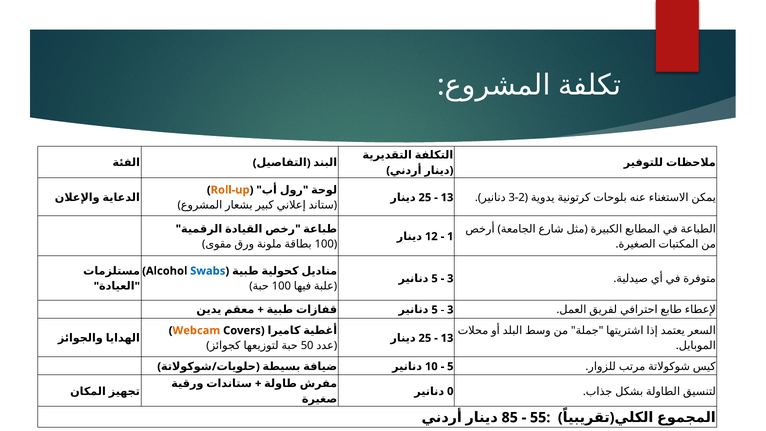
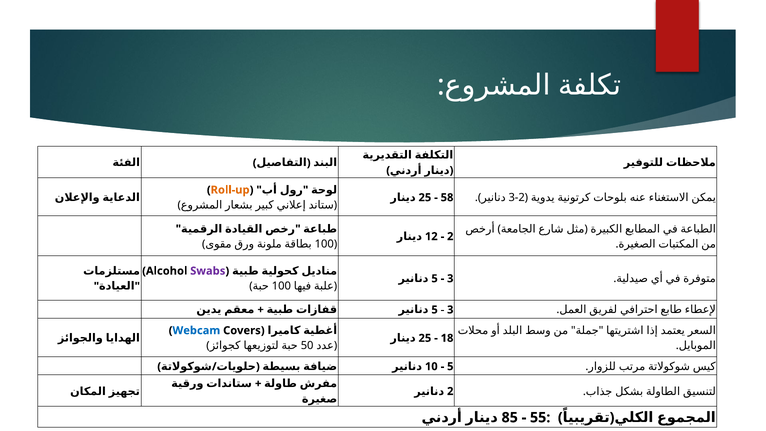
13: 13 -> 58 (447, 197)
1: 1 -> 2 (450, 236)
Swabs colour: blue -> purple (208, 271)
Webcam colour: orange -> blue (196, 330)
13: 13 -> 18 (447, 338)
0: 0 -> 2 (450, 391)
